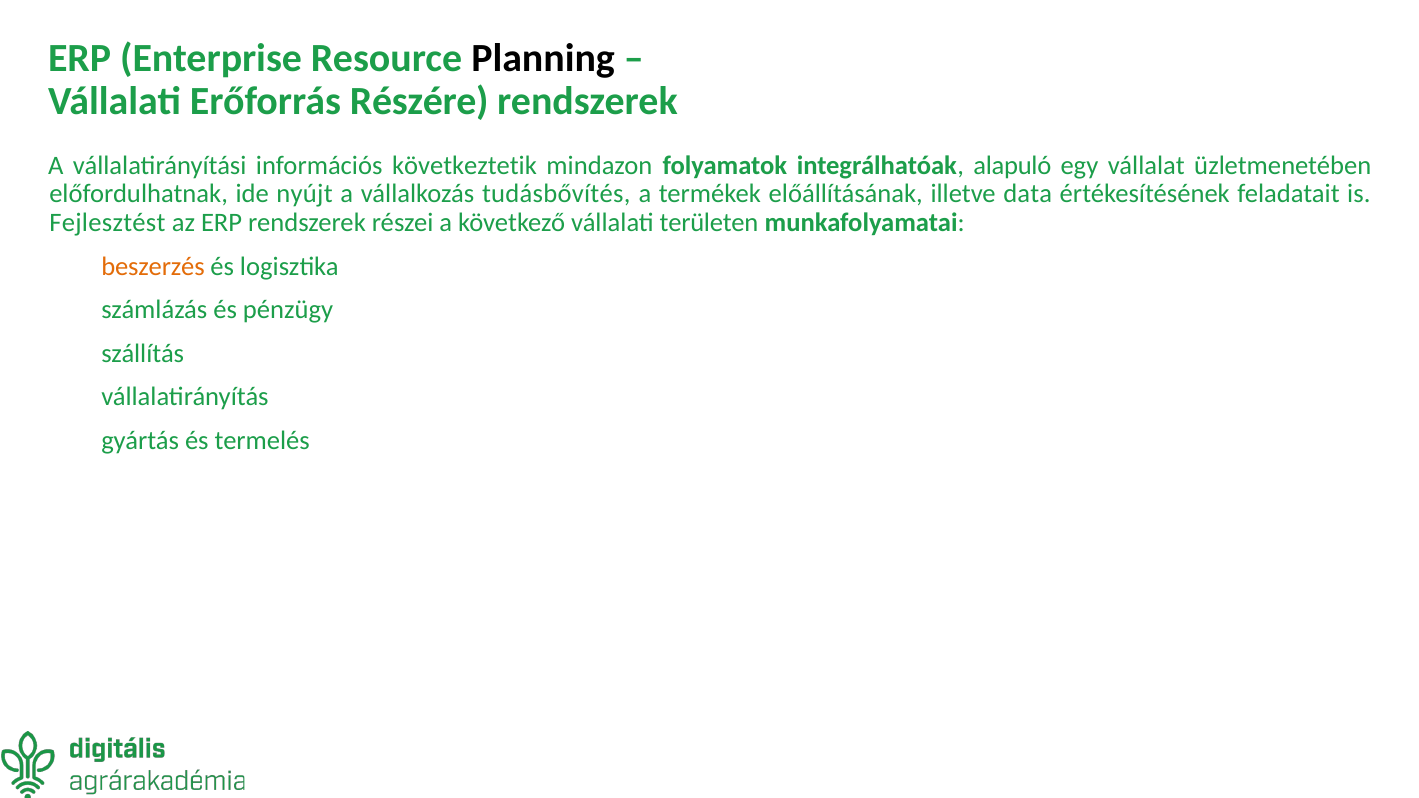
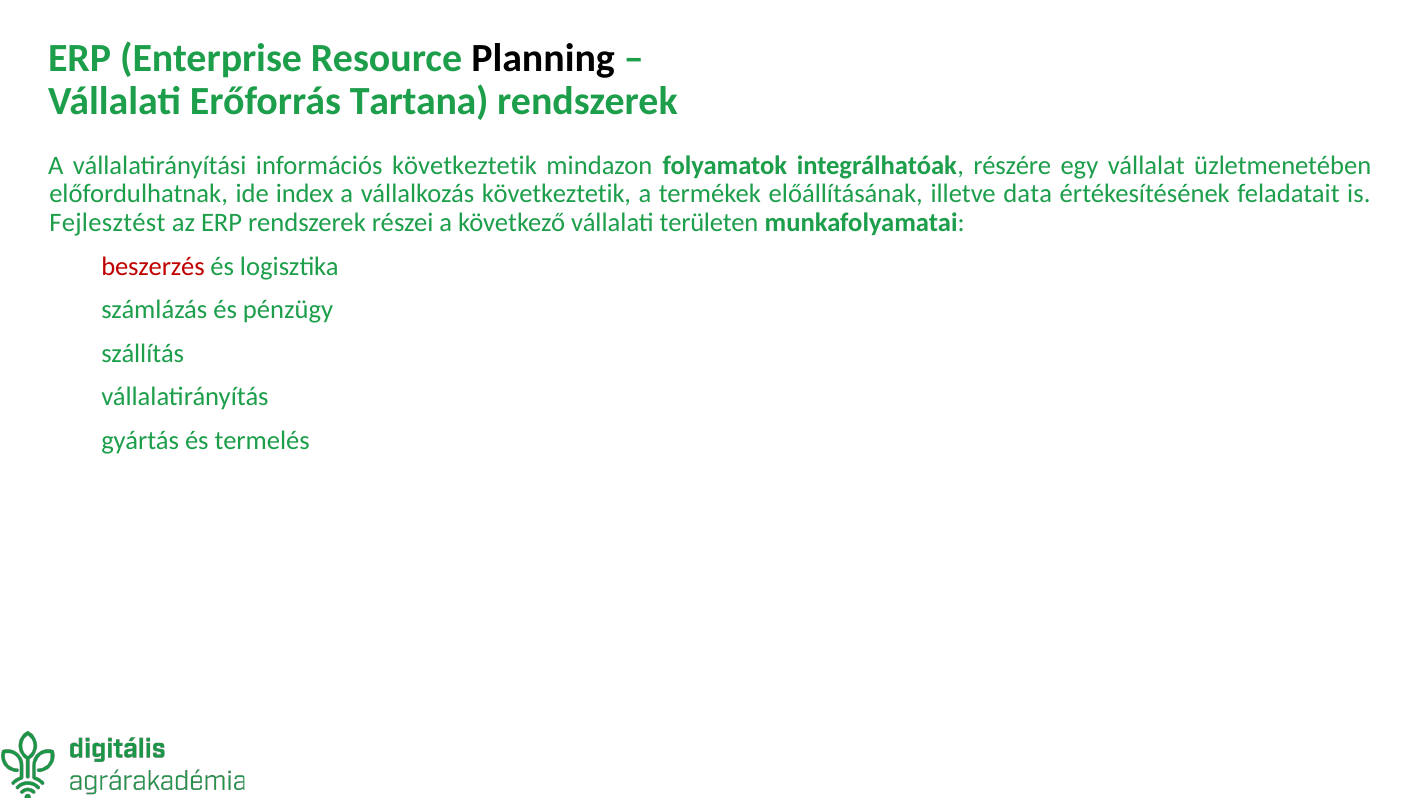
Részére: Részére -> Tartana (419, 101)
alapuló: alapuló -> részére (1012, 165)
nyújt: nyújt -> index (305, 194)
vállalkozás tudásbővítés: tudásbővítés -> következtetik (556, 194)
beszerzés colour: orange -> red (153, 266)
